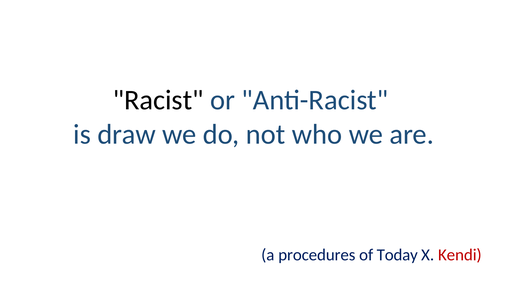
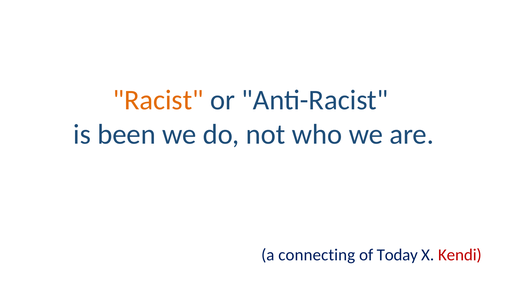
Racist colour: black -> orange (158, 100)
draw: draw -> been (127, 134)
procedures: procedures -> connecting (317, 255)
